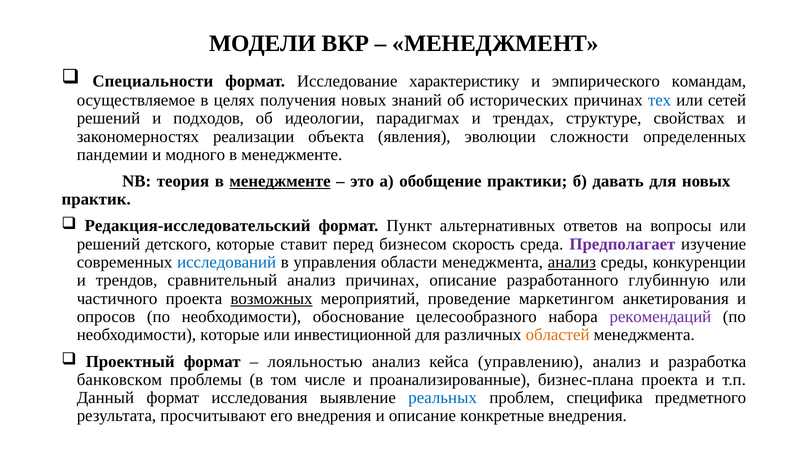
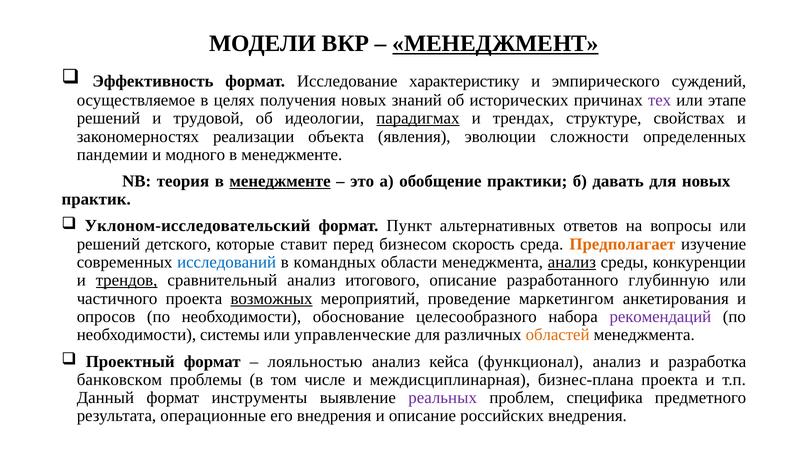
МЕНЕДЖМЕНТ underline: none -> present (496, 44)
Специальности: Специальности -> Эффективность (153, 81)
командам: командам -> суждений (709, 81)
тех colour: blue -> purple (660, 100)
сетей: сетей -> этапе (727, 100)
подходов: подходов -> трудовой (209, 118)
парадигмах underline: none -> present (418, 118)
Редакция-исследовательский: Редакция-исследовательский -> Уклоном-исследовательский (198, 226)
Предполагает colour: purple -> orange (622, 244)
управления: управления -> командных (335, 263)
трендов underline: none -> present (127, 281)
анализ причинах: причинах -> итогового (383, 281)
необходимости которые: которые -> системы (230, 335)
инвестиционной: инвестиционной -> управленческие (353, 335)
управлению: управлению -> функционал (531, 362)
проанализированные: проанализированные -> междисциплинарная (450, 380)
исследования: исследования -> инструменты (259, 398)
реальных colour: blue -> purple (443, 398)
просчитывают: просчитывают -> операционные (213, 416)
конкретные: конкретные -> российских (502, 416)
